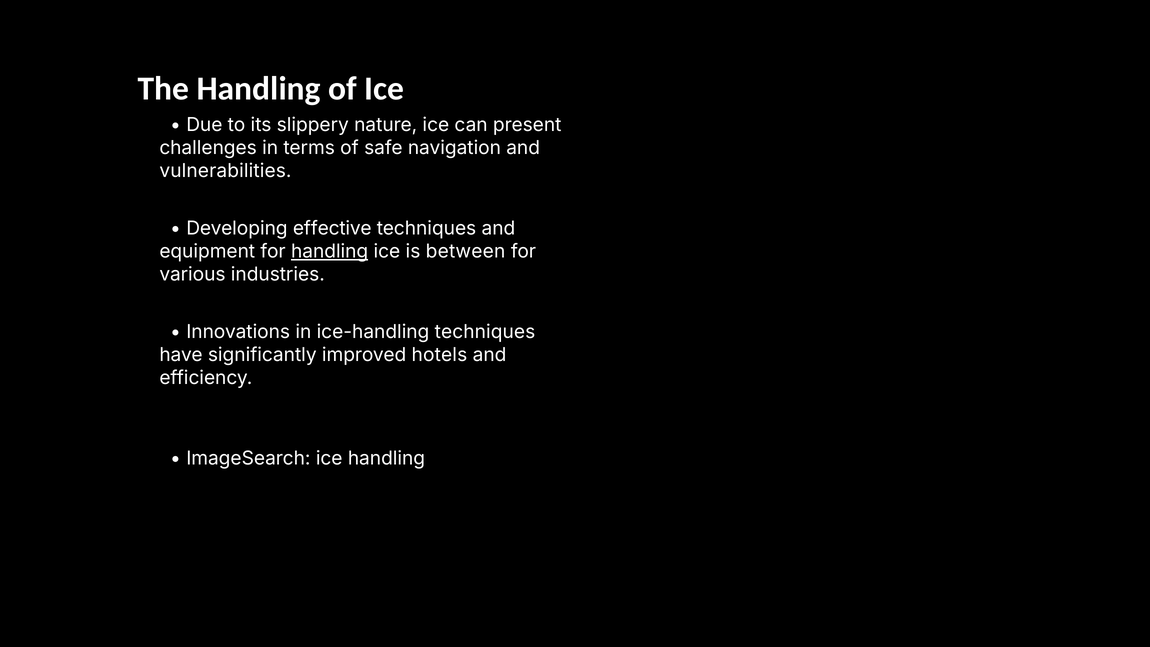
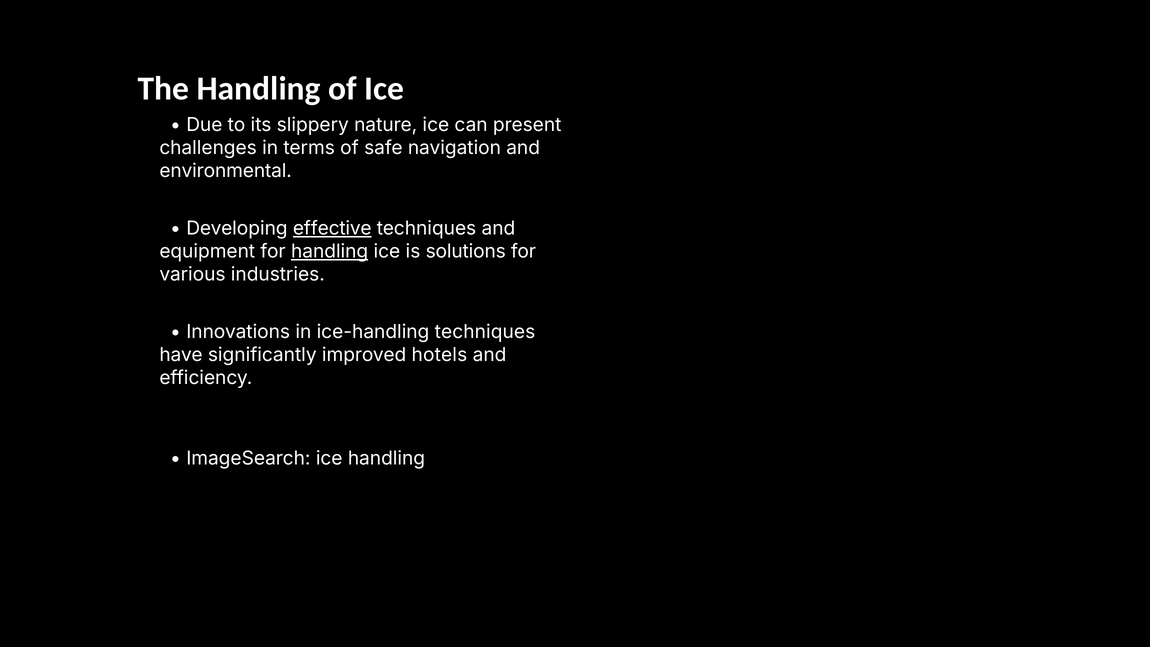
vulnerabilities: vulnerabilities -> environmental (226, 171)
effective underline: none -> present (332, 228)
between: between -> solutions (466, 251)
